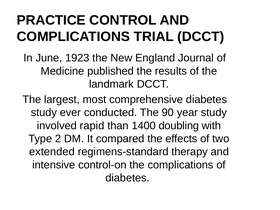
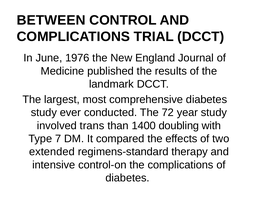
PRACTICE: PRACTICE -> BETWEEN (51, 20)
1923: 1923 -> 1976 (77, 58)
90: 90 -> 72 (168, 113)
rapid: rapid -> trans (92, 126)
2: 2 -> 7 (58, 139)
